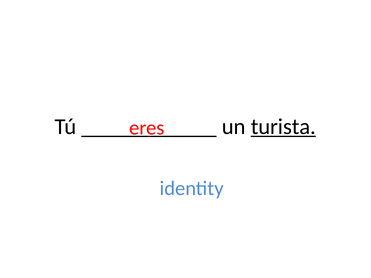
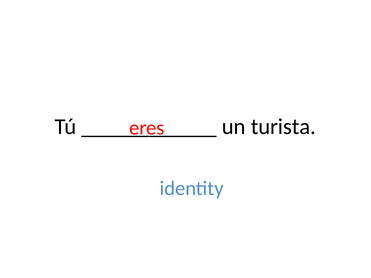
turista underline: present -> none (283, 127)
